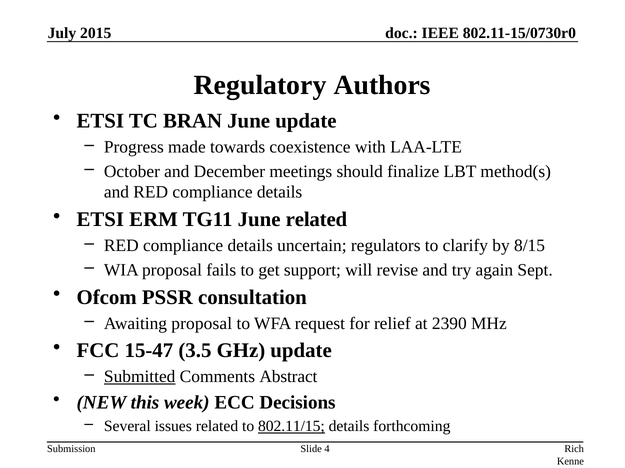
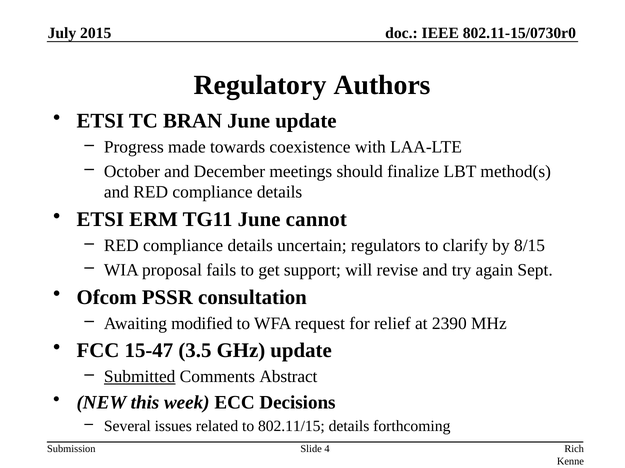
June related: related -> cannot (316, 220)
Awaiting proposal: proposal -> modified (202, 324)
802.11/15 underline: present -> none (291, 427)
